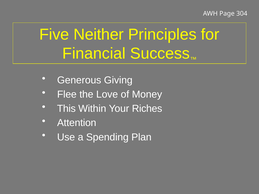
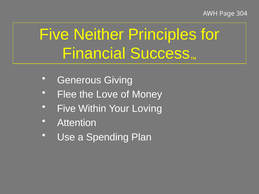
This: This -> Five (66, 109)
Riches: Riches -> Loving (147, 109)
